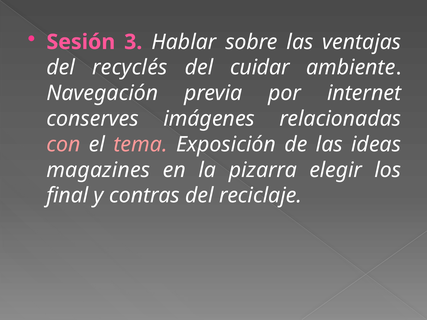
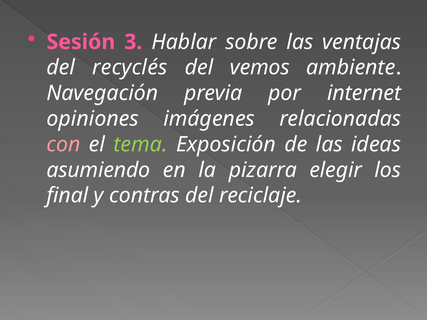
cuidar: cuidar -> vemos (260, 68)
conserves: conserves -> opiniones (93, 119)
tema colour: pink -> light green (141, 145)
magazines: magazines -> asumiendo (98, 170)
